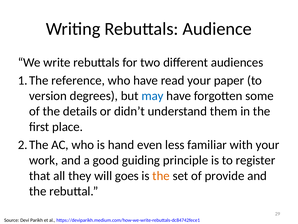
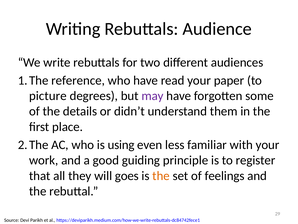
version: version -> picture (48, 96)
may colour: blue -> purple (153, 96)
hand: hand -> using (121, 145)
provide: provide -> feelings (225, 175)
